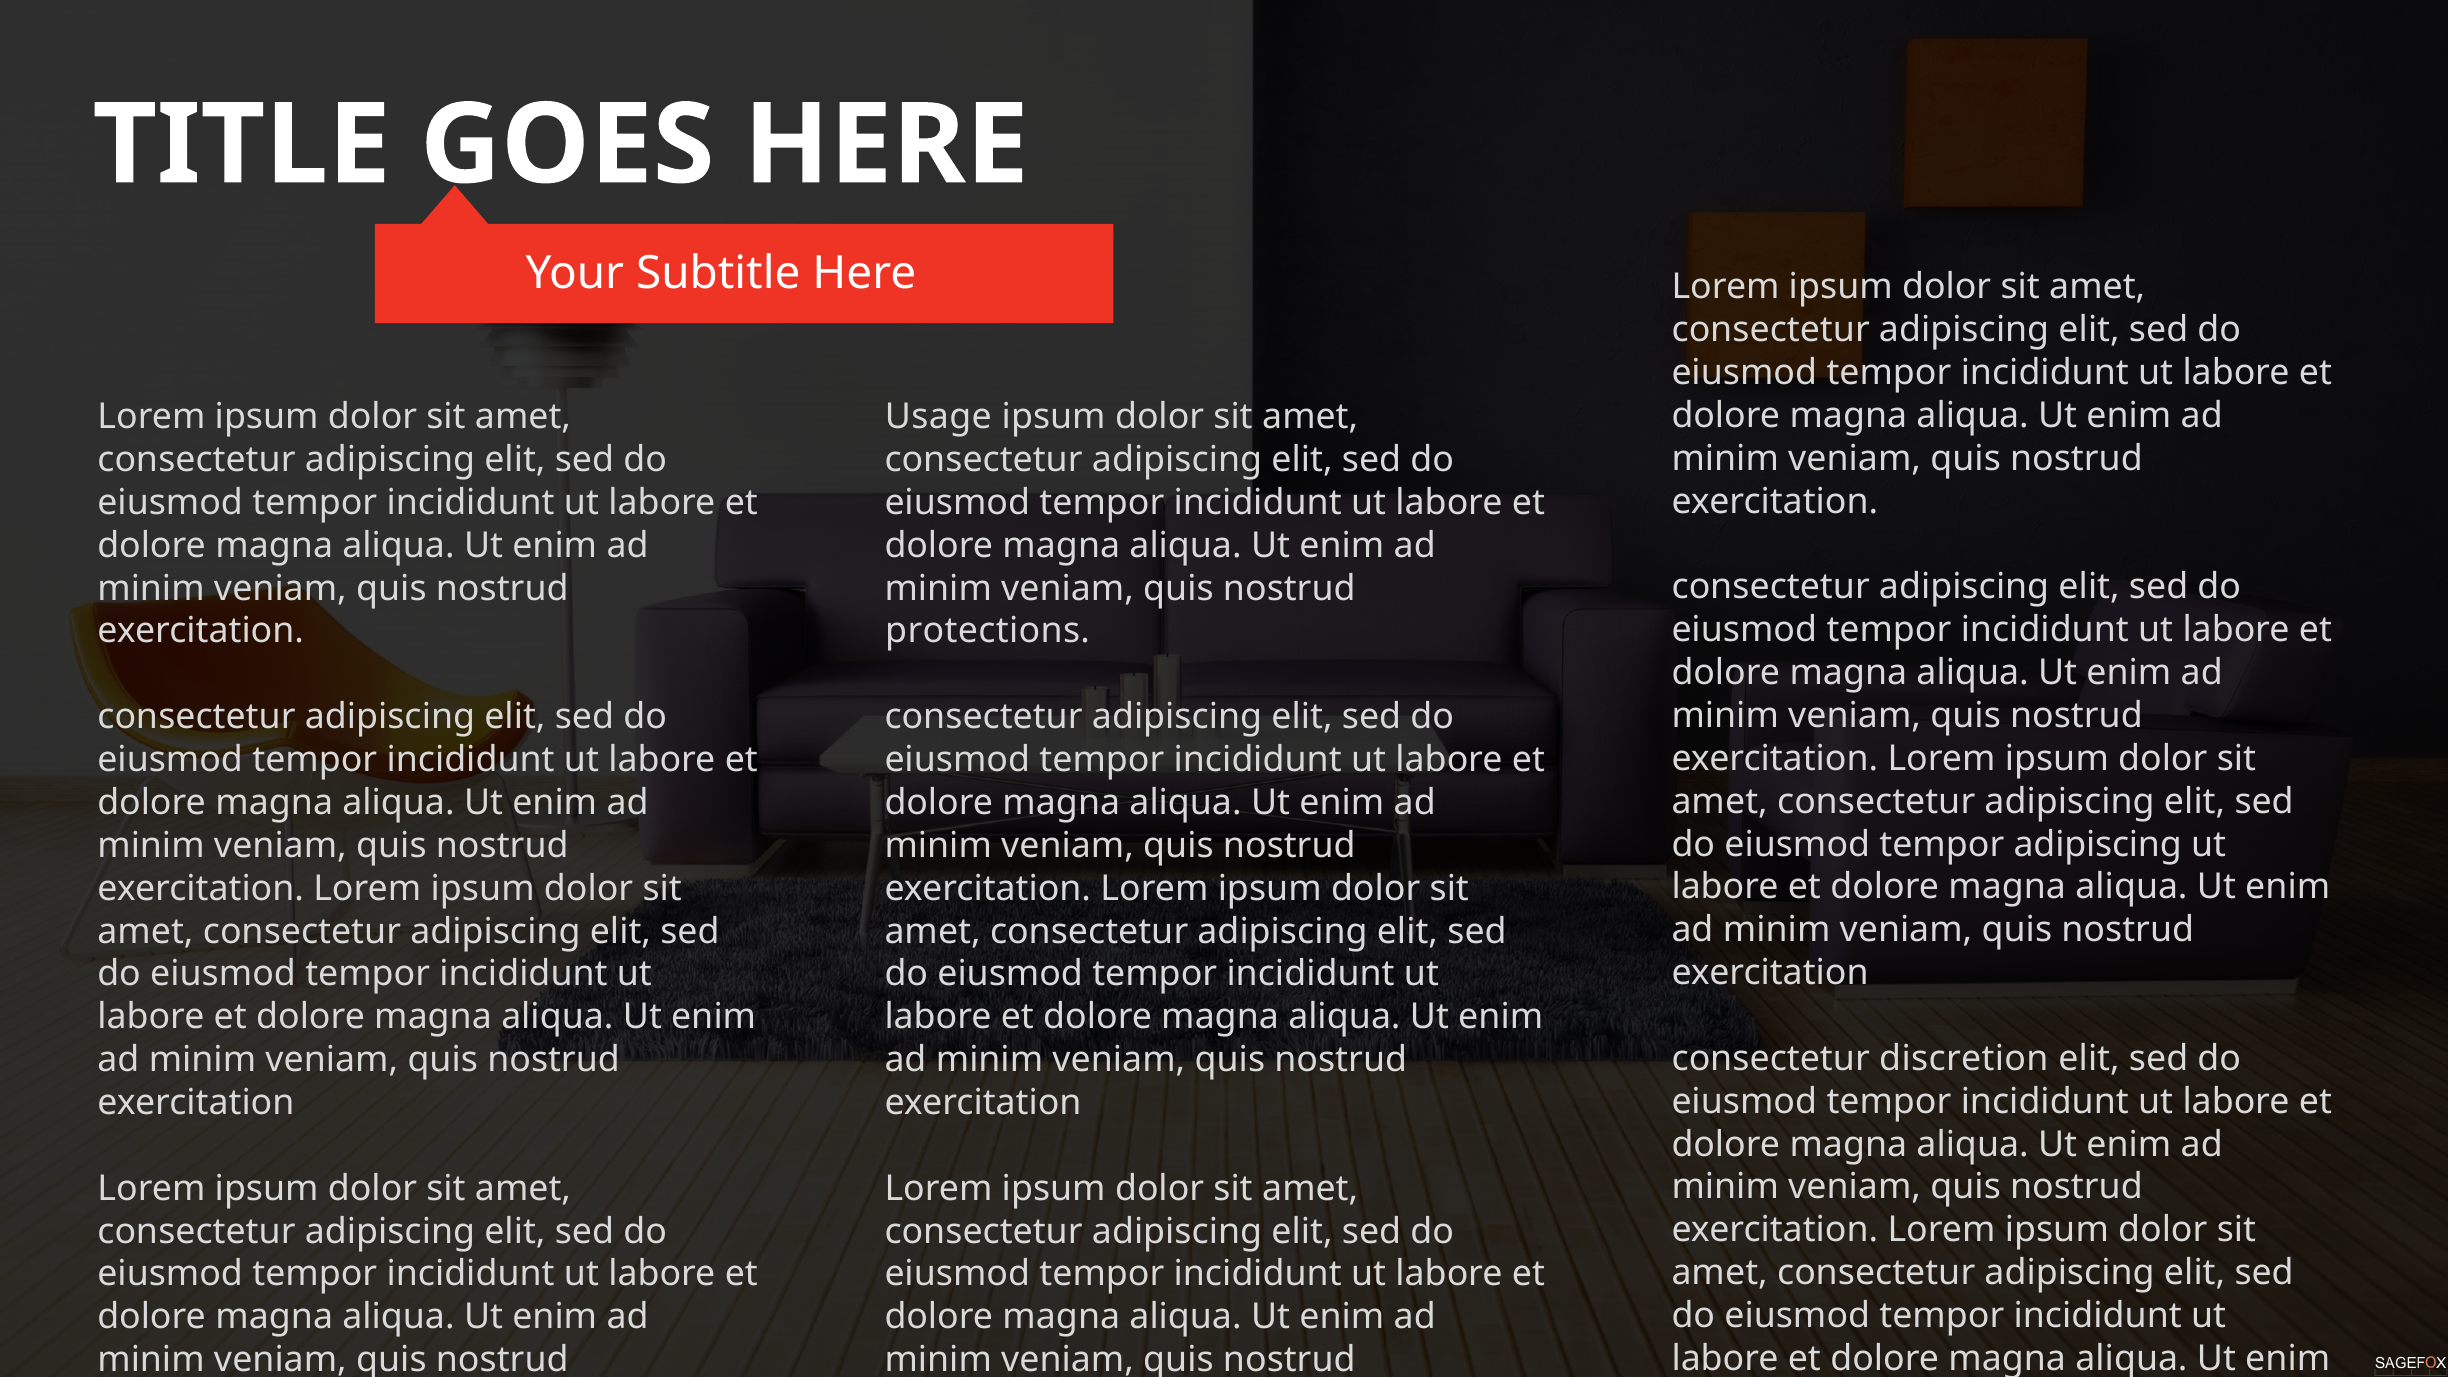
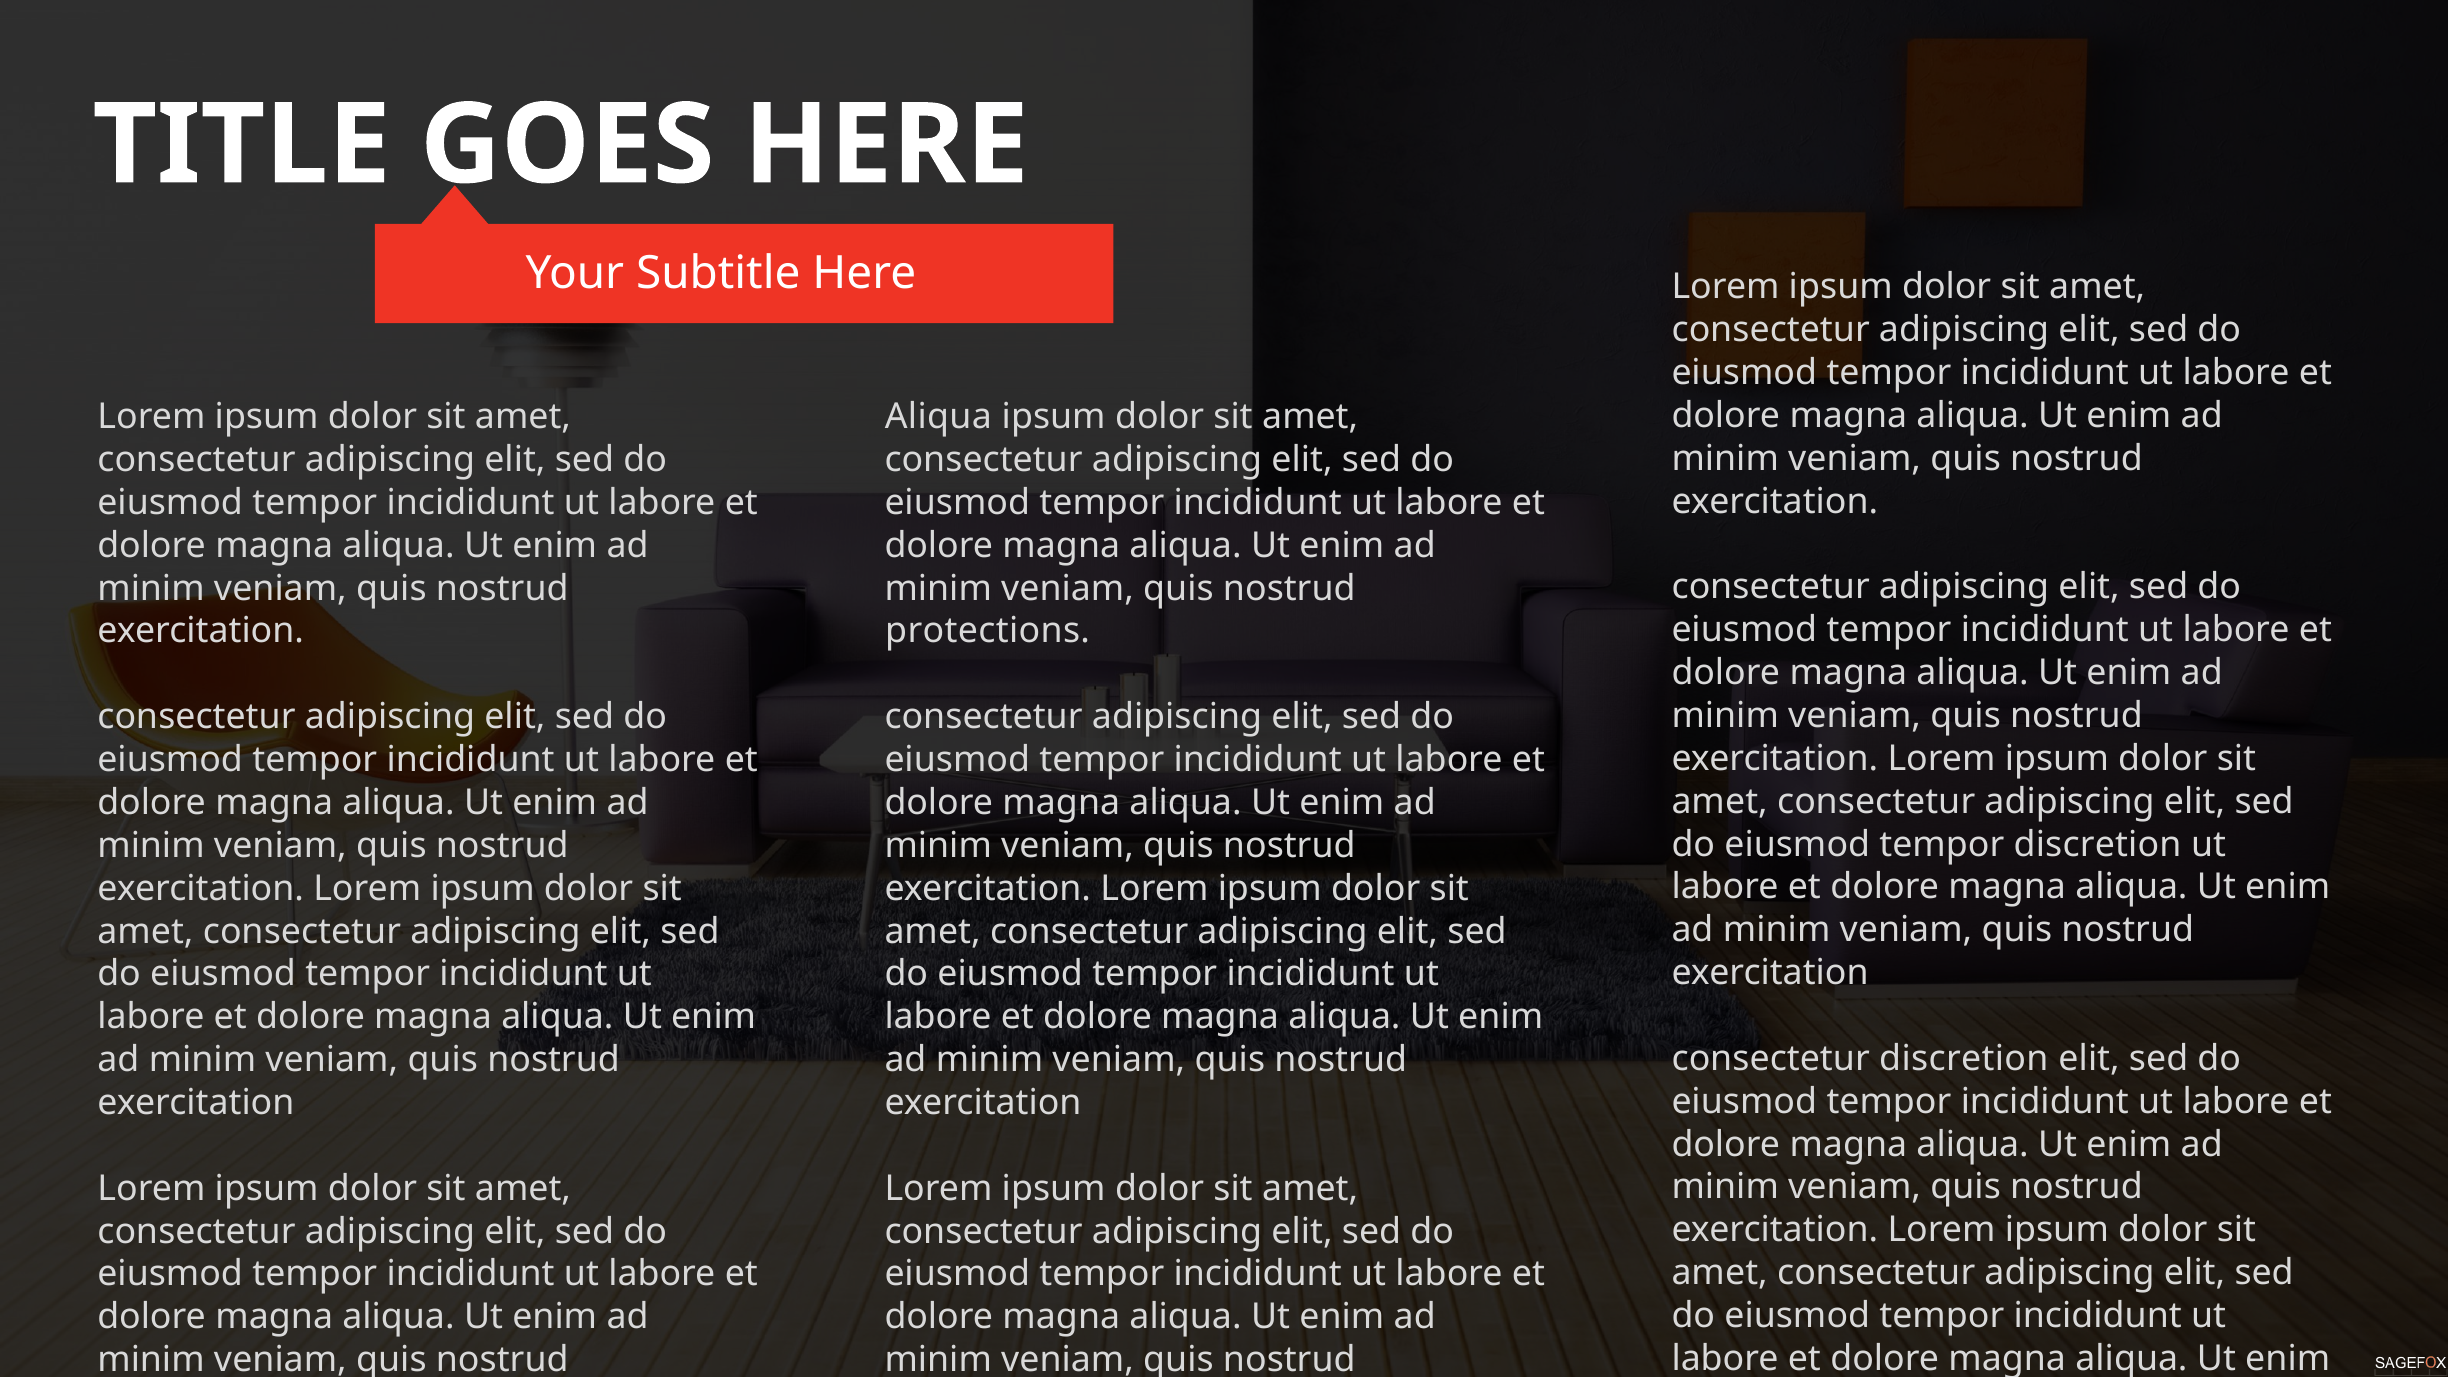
Usage: Usage -> Aliqua (938, 417)
tempor adipiscing: adipiscing -> discretion (2098, 844)
